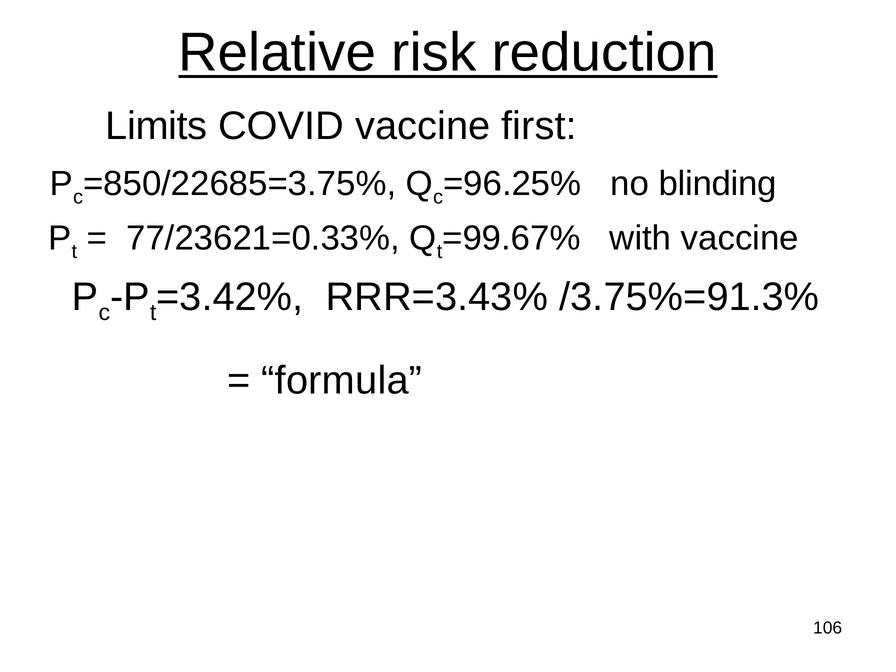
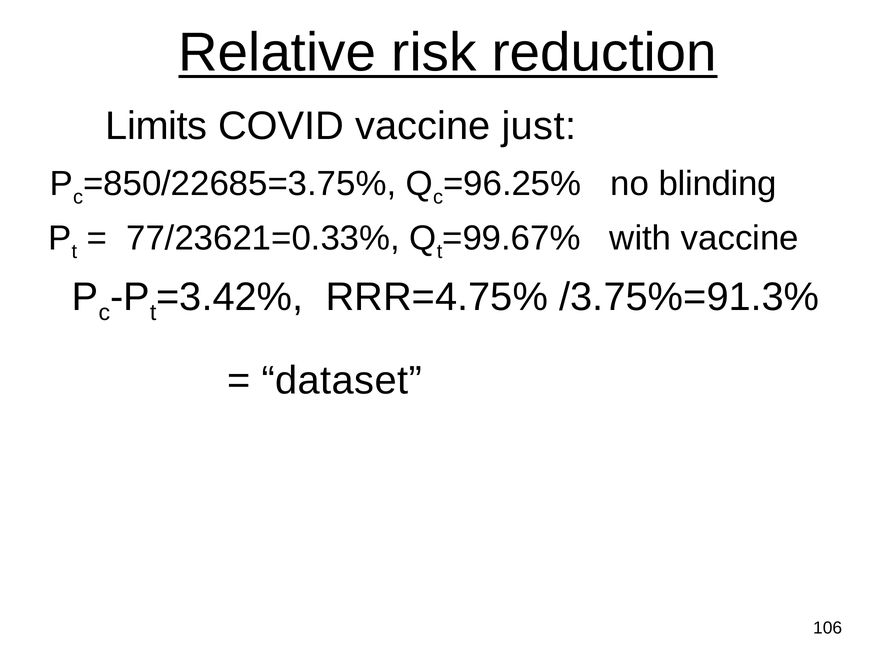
first: first -> just (539, 126)
RRR=3.43%: RRR=3.43% -> RRR=4.75% (437, 297)
formula: formula -> dataset (342, 380)
